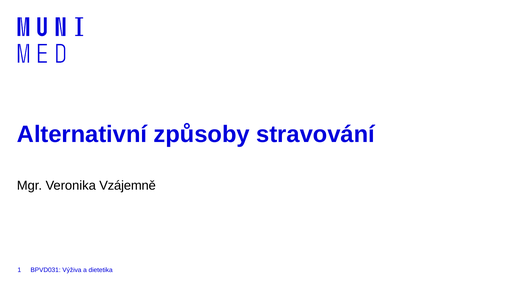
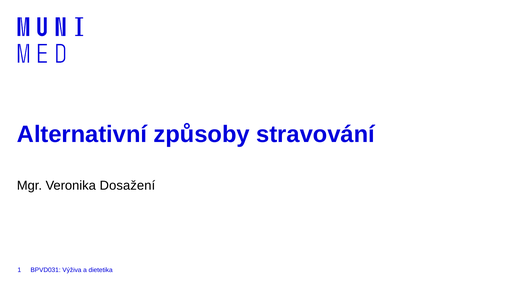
Vzájemně: Vzájemně -> Dosažení (127, 185)
